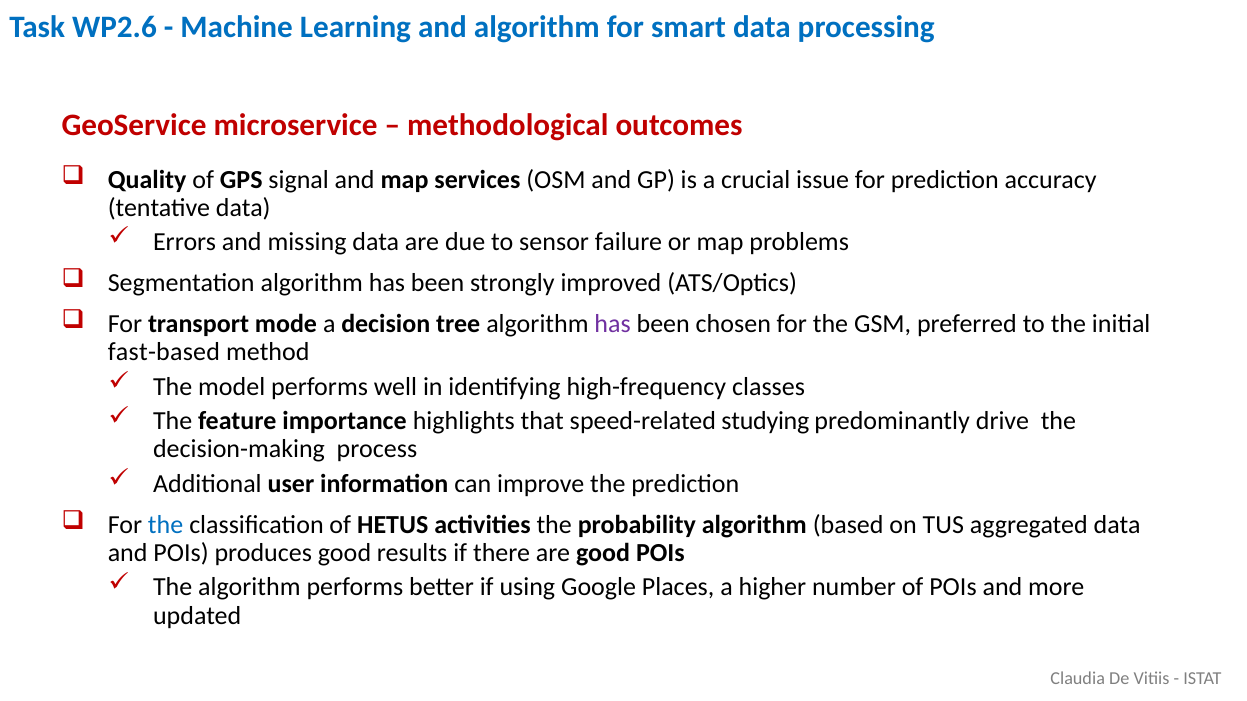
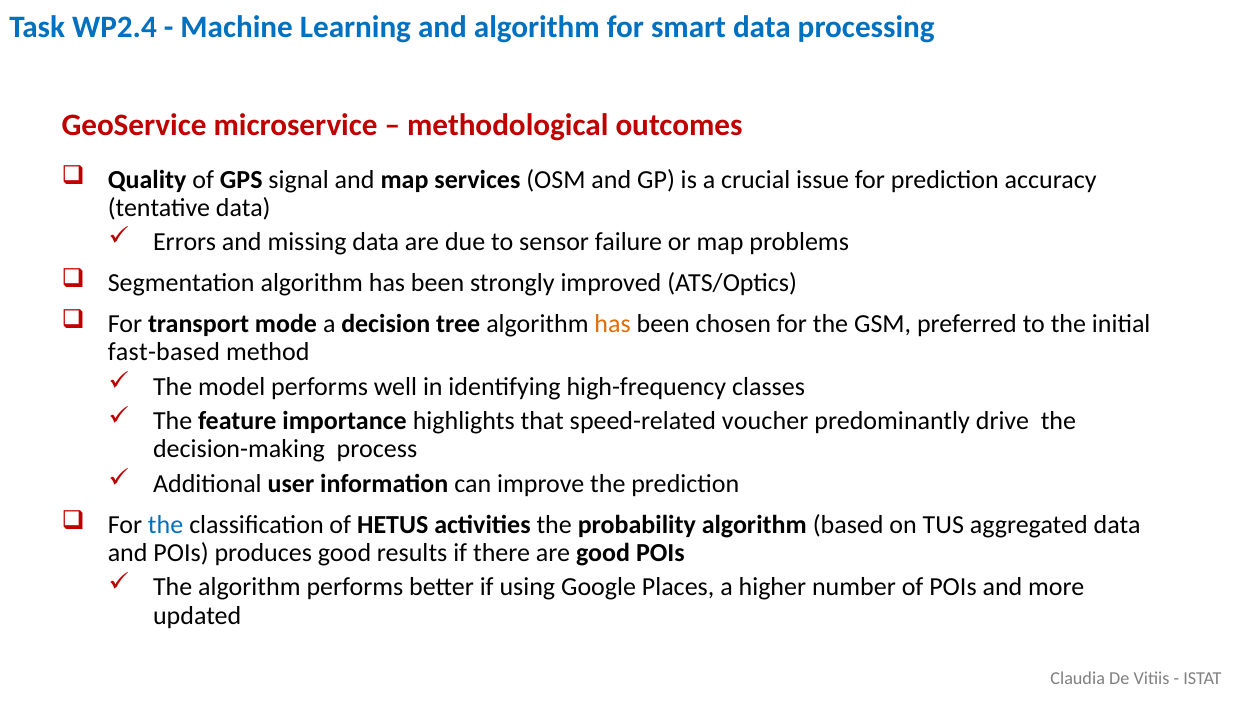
WP2.6: WP2.6 -> WP2.4 (114, 27)
has colour: purple -> orange (613, 324)
studying: studying -> voucher (765, 422)
